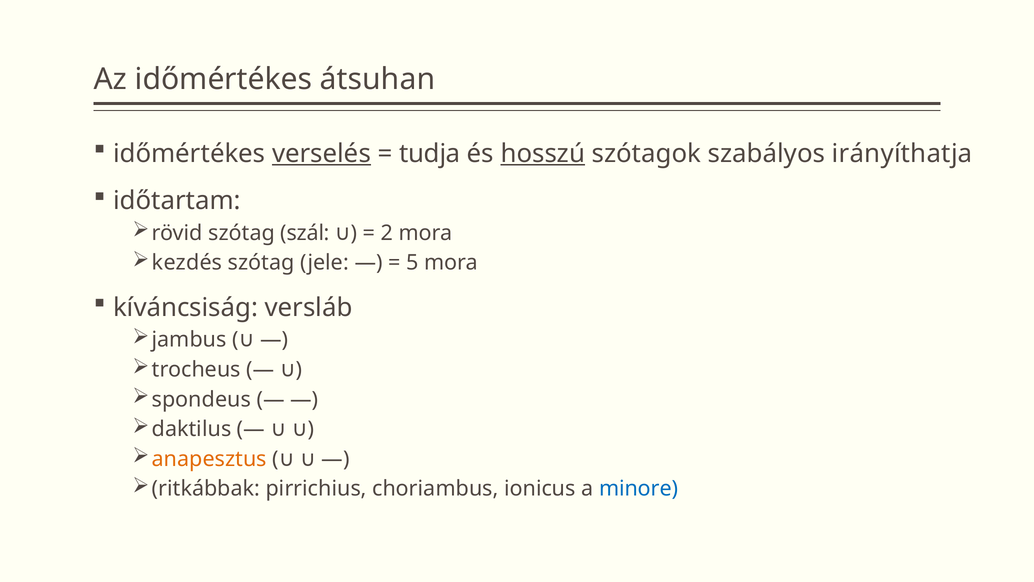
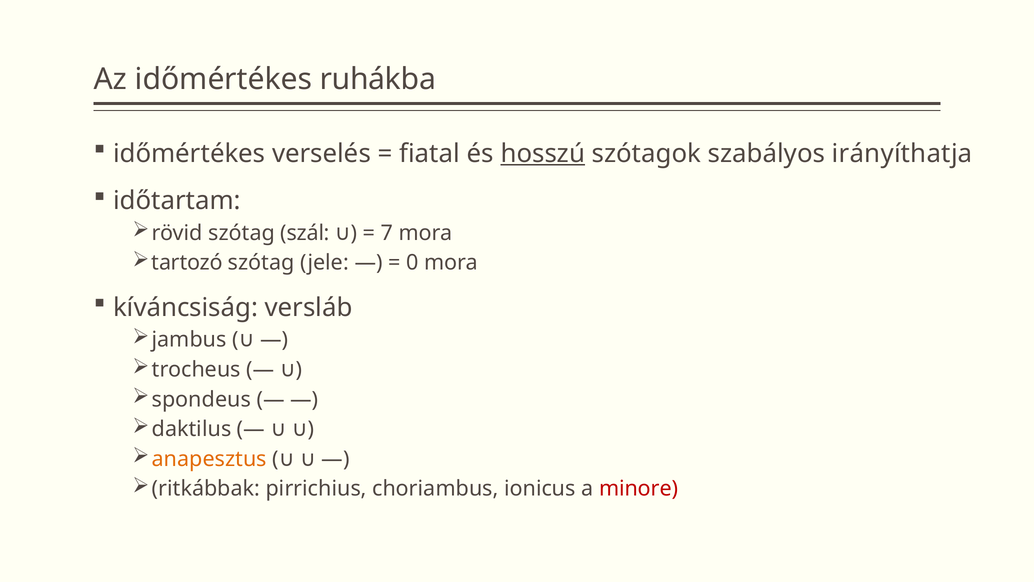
átsuhan: átsuhan -> ruhákba (378, 79)
verselés underline: present -> none (321, 153)
tudja: tudja -> fiatal (430, 153)
2: 2 -> 7 (387, 233)
kezdés: kezdés -> tartozó (187, 263)
5: 5 -> 0 (412, 263)
minore colour: blue -> red (639, 488)
